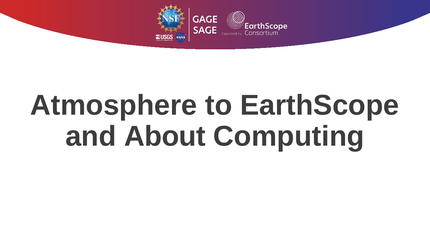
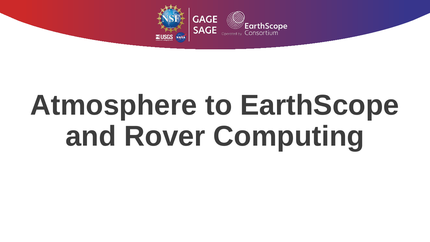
About: About -> Rover (165, 136)
